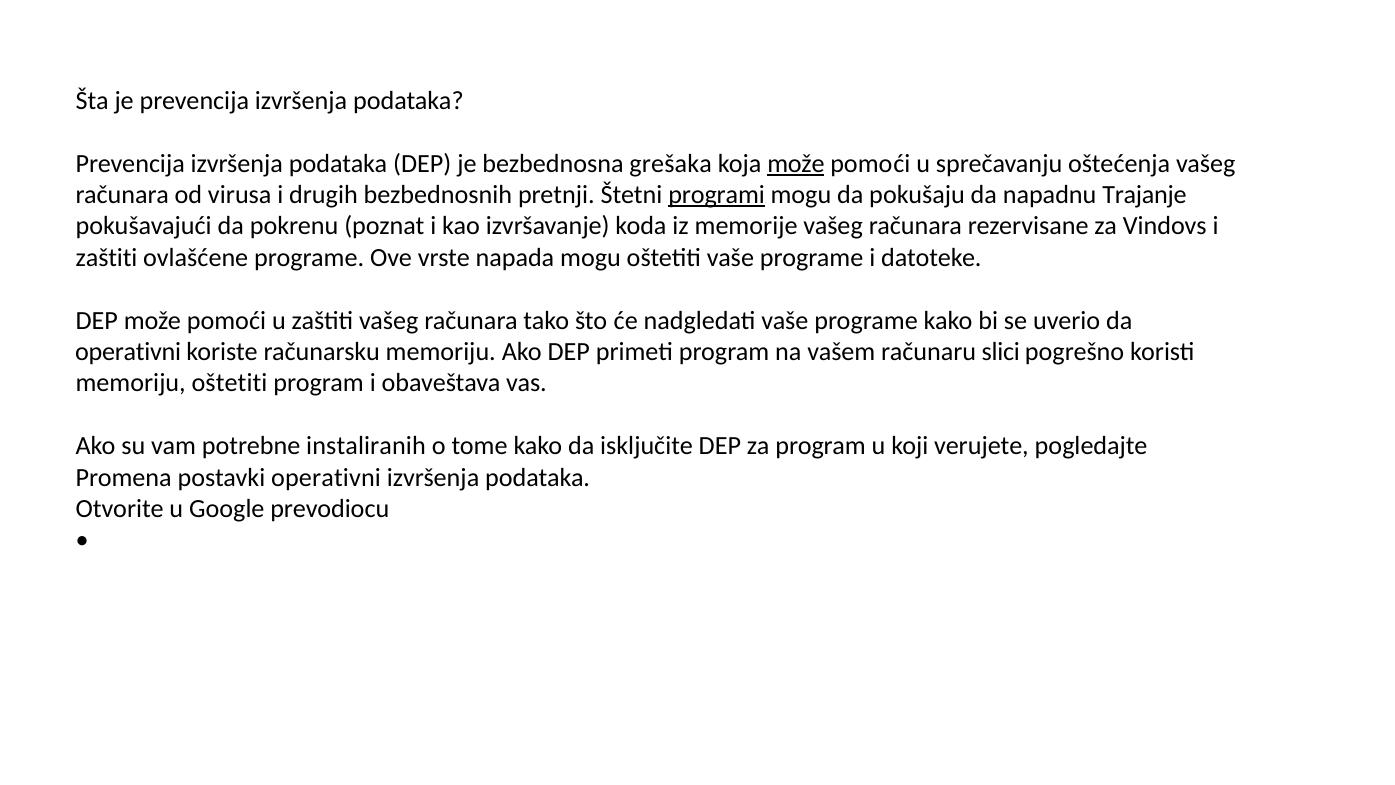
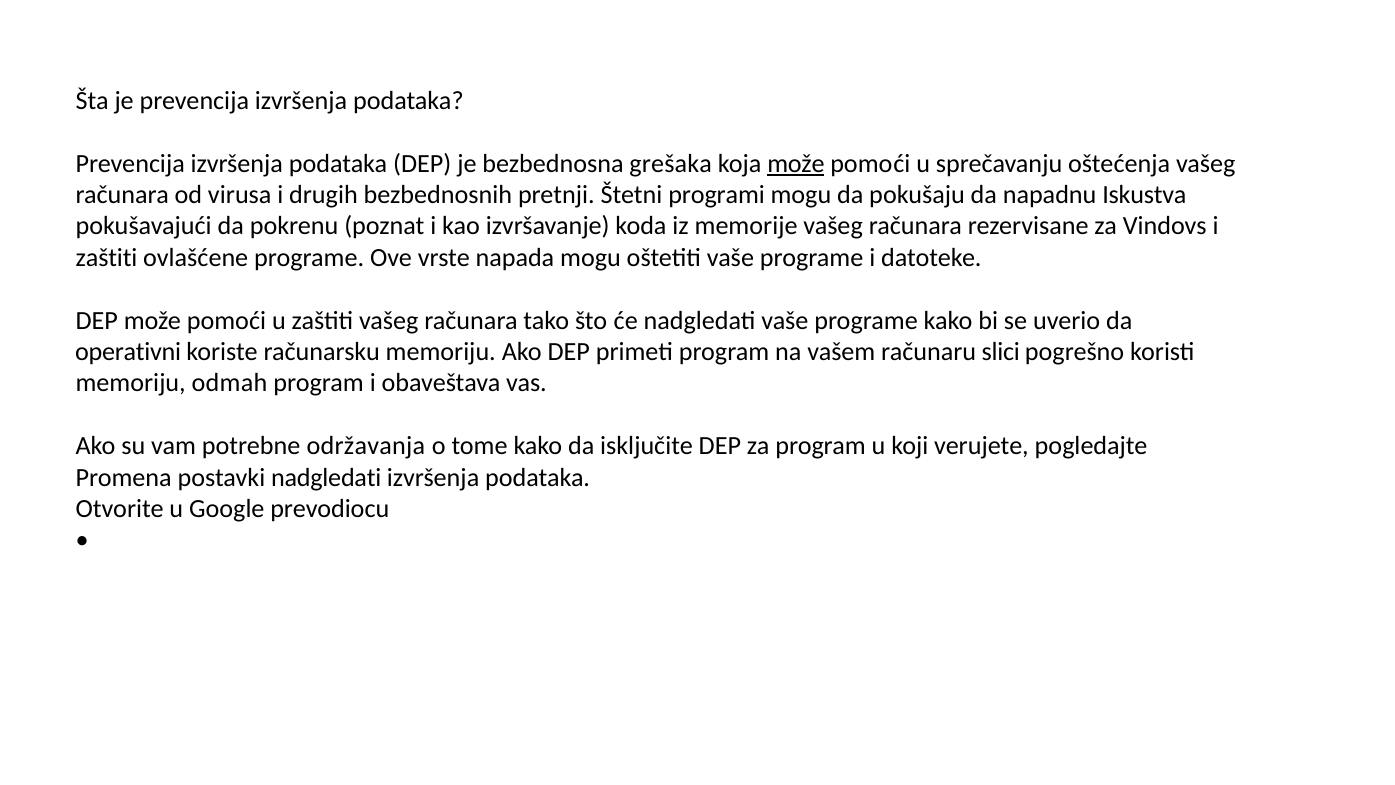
programi underline: present -> none (717, 195)
Trajanje: Trajanje -> Iskustva (1144, 195)
memoriju oštetiti: oštetiti -> odmah (229, 383)
instaliranih: instaliranih -> održavanja (366, 446)
postavki operativni: operativni -> nadgledati (326, 477)
